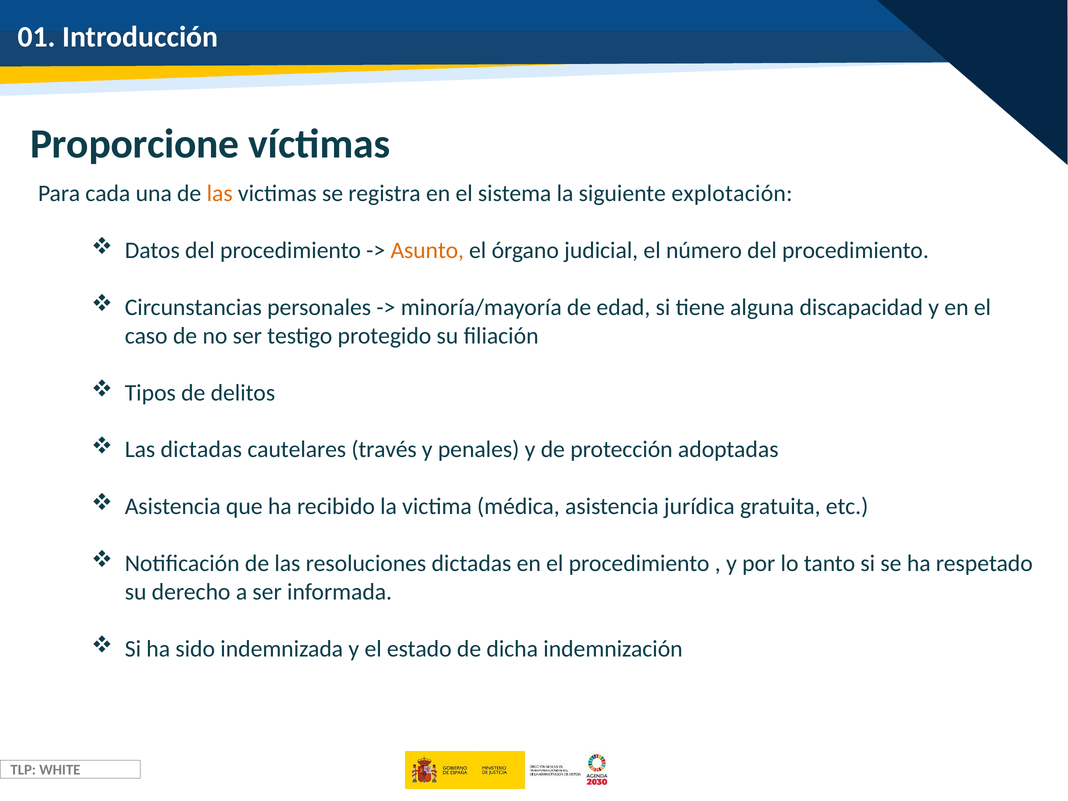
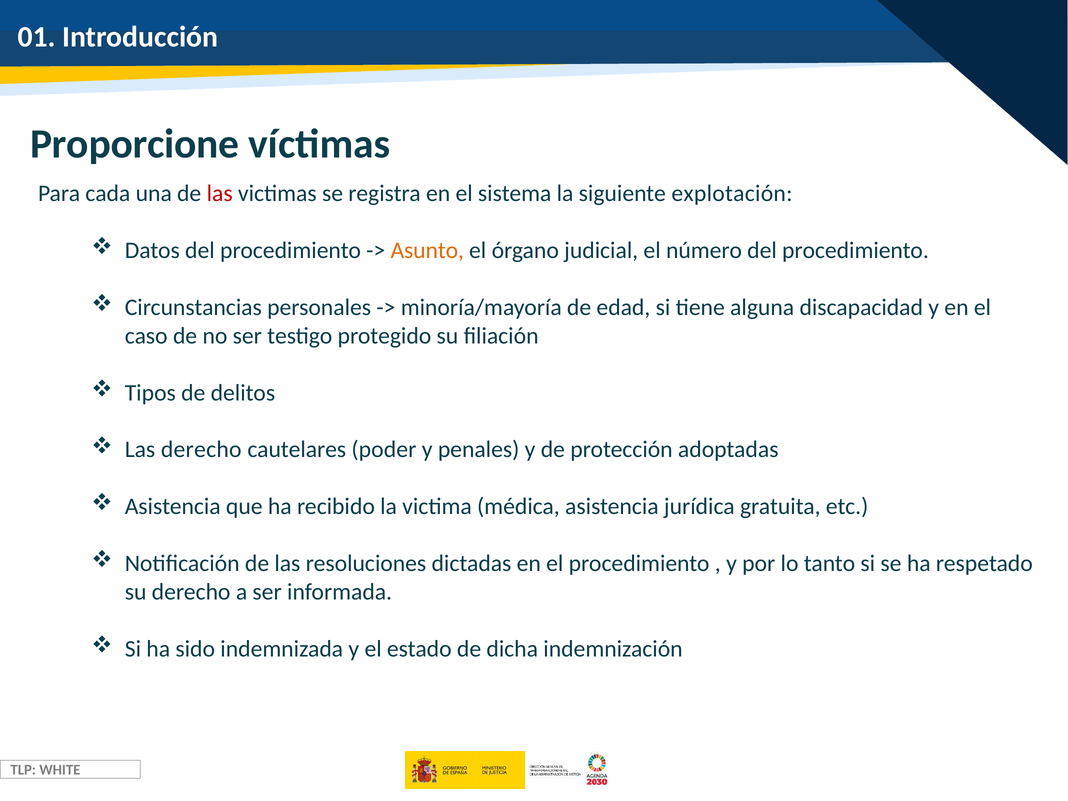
las colour: orange -> red (220, 193)
Las dictadas: dictadas -> derecho (201, 450)
través: través -> poder (384, 450)
